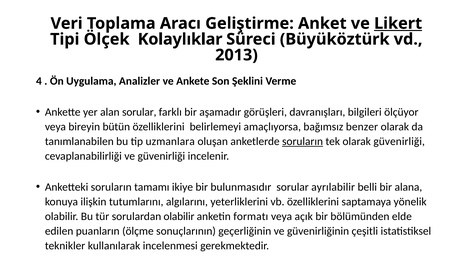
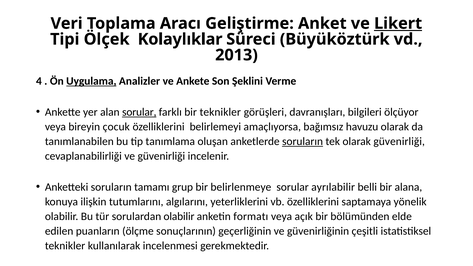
Uygulama underline: none -> present (91, 81)
sorular underline: none -> present (139, 112)
bir aşamadır: aşamadır -> teknikler (220, 112)
bütün: bütün -> çocuk (116, 127)
benzer: benzer -> havuzu (362, 127)
uzmanlara: uzmanlara -> tanımlama (170, 142)
ikiye: ikiye -> grup (183, 187)
bulunmasıdır: bulunmasıdır -> belirlenmeye (241, 187)
